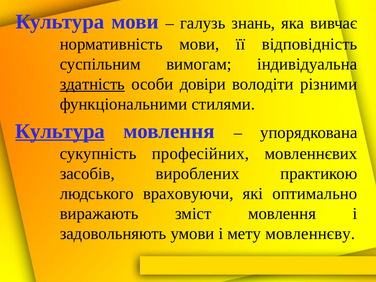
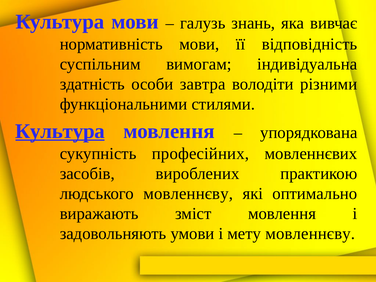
здатність underline: present -> none (92, 84)
довіри: довіри -> завтра (203, 84)
людського враховуючи: враховуючи -> мовленнєву (188, 194)
